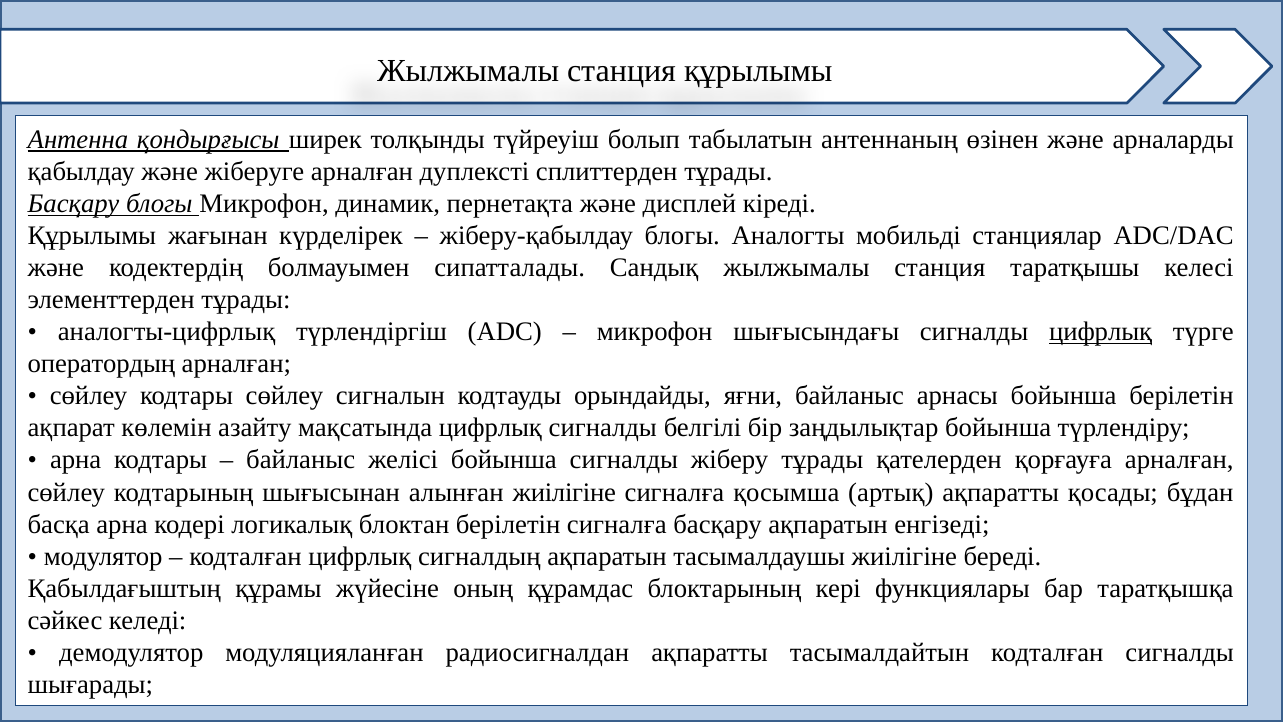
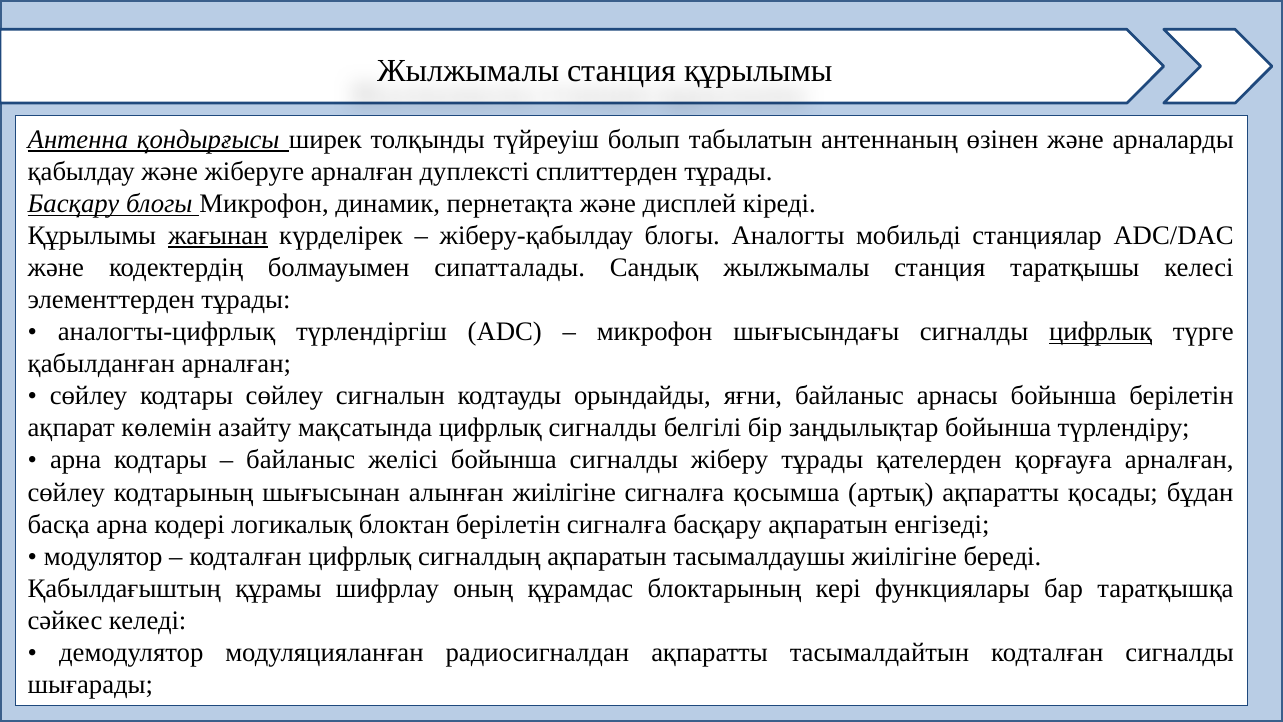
жағынан underline: none -> present (218, 235)
оператордың: оператордың -> қабылданған (101, 364)
жүйесіне: жүйесіне -> шифрлау (388, 588)
